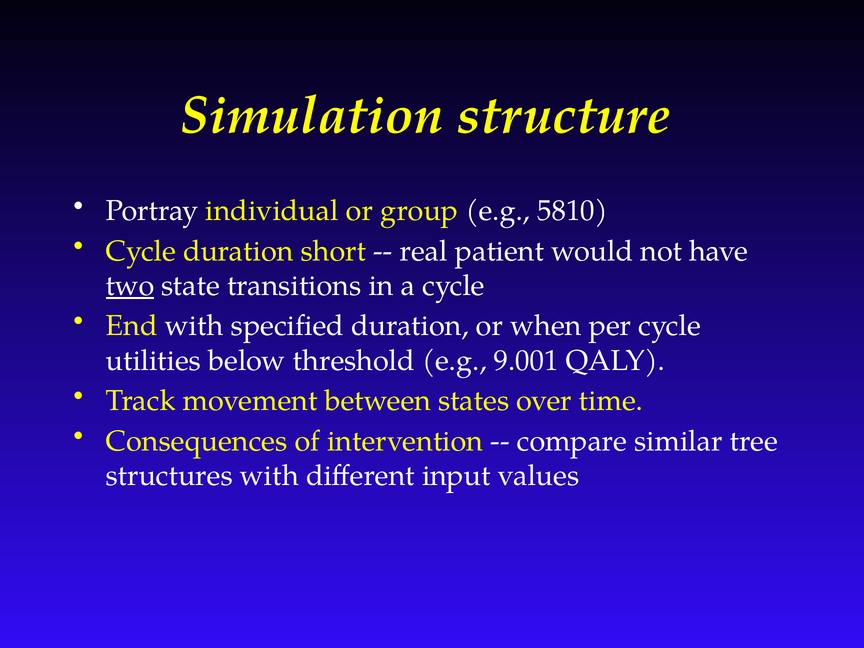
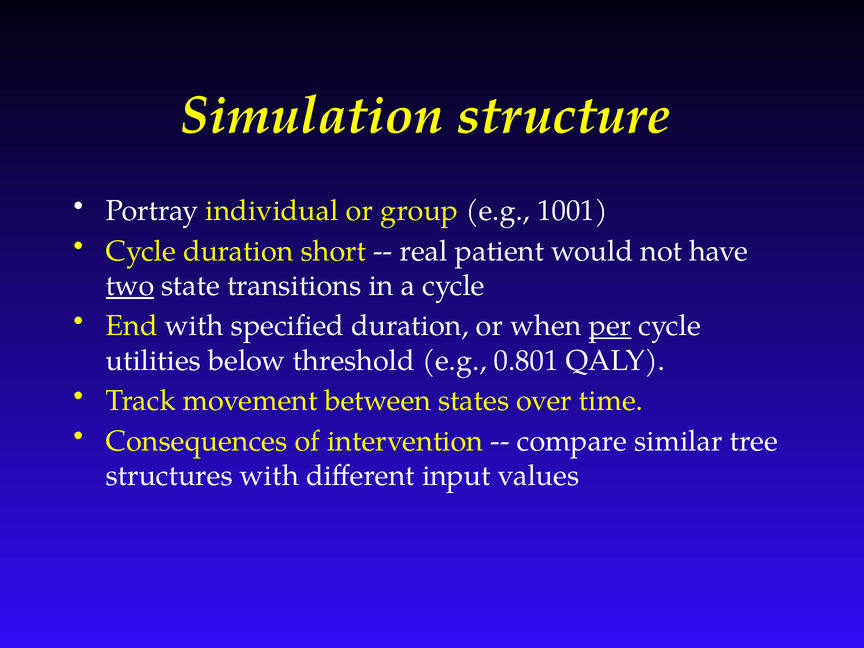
5810: 5810 -> 1001 (573, 211)
per underline: none -> present (610, 326)
9.001: 9.001 -> 0.801 (526, 361)
